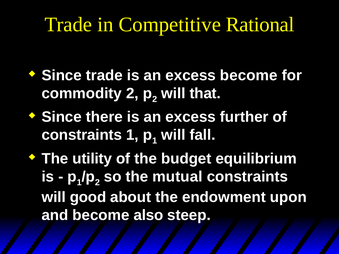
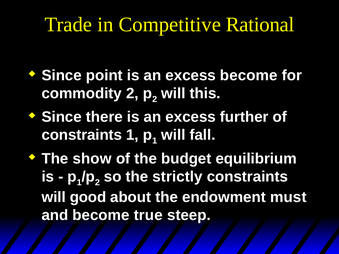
Since trade: trade -> point (104, 75)
that: that -> this (205, 93)
utility: utility -> show (92, 159)
mutual: mutual -> strictly (177, 177)
upon: upon -> must (288, 197)
also: also -> true (148, 215)
